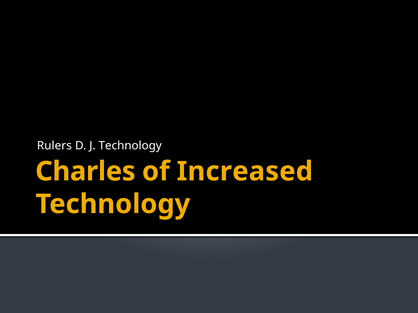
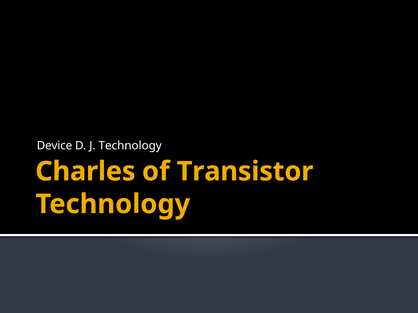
Rulers: Rulers -> Device (54, 146)
Increased: Increased -> Transistor (245, 172)
